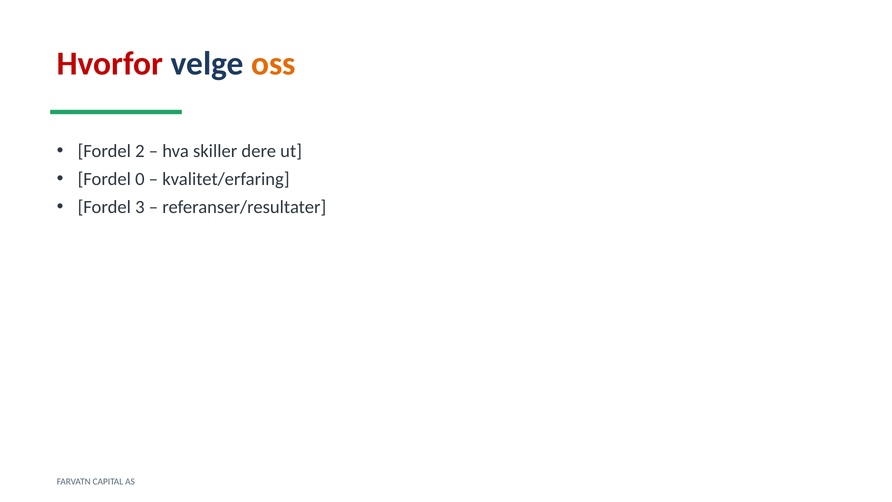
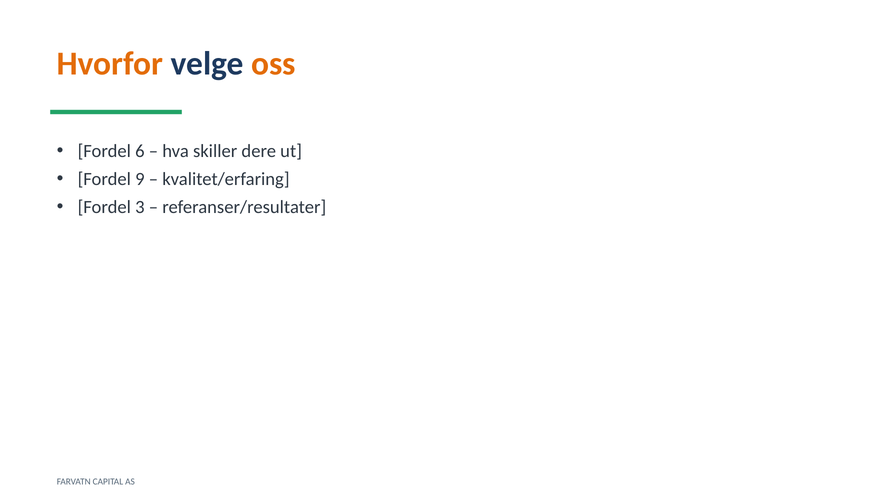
Hvorfor colour: red -> orange (110, 64)
2: 2 -> 6 (140, 151)
0: 0 -> 9 (140, 179)
